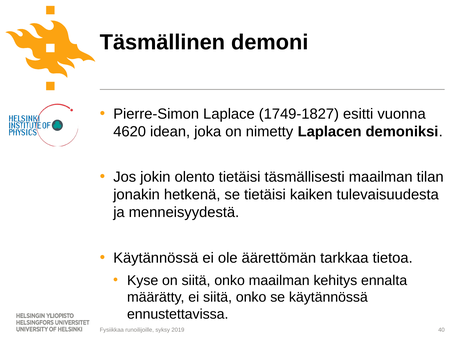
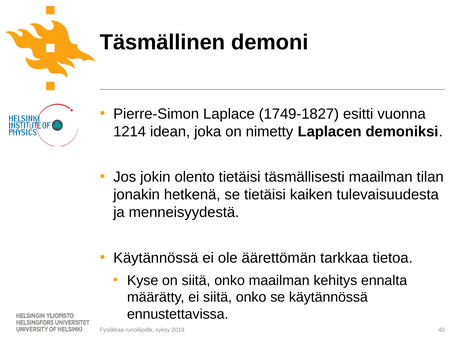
4620: 4620 -> 1214 (130, 131)
